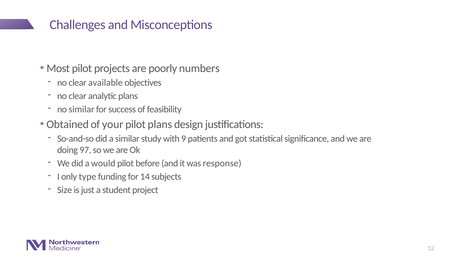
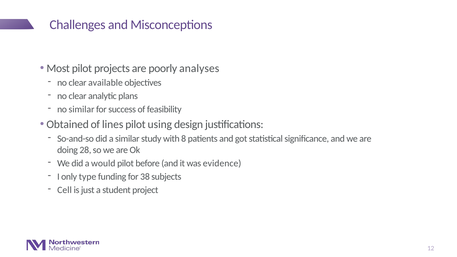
numbers: numbers -> analyses (199, 68)
your: your -> lines (113, 124)
pilot plans: plans -> using (160, 124)
9: 9 -> 8 (184, 139)
97: 97 -> 28 (85, 150)
response: response -> evidence (222, 164)
14: 14 -> 38 (145, 177)
Size: Size -> Cell (65, 190)
